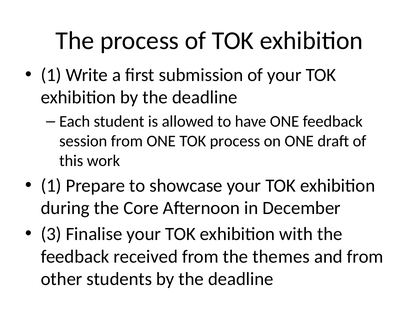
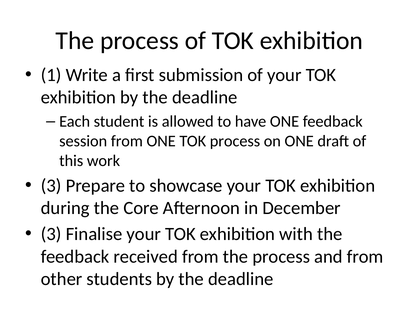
1: 1 -> 3 (51, 185)
from the themes: themes -> process (281, 256)
